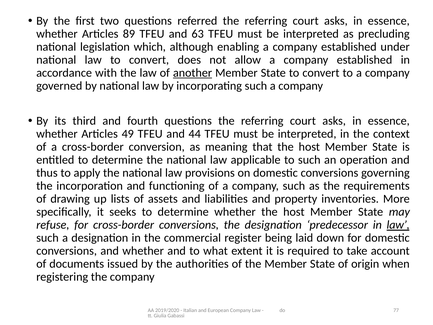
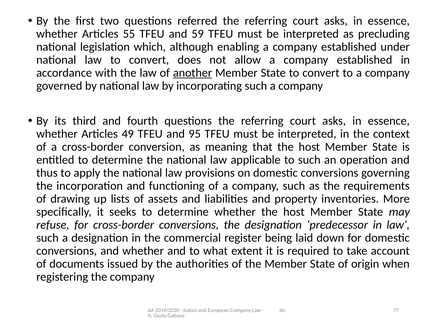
89: 89 -> 55 (129, 34)
63: 63 -> 59 (198, 34)
44: 44 -> 95 (195, 134)
law underline: present -> none (398, 225)
